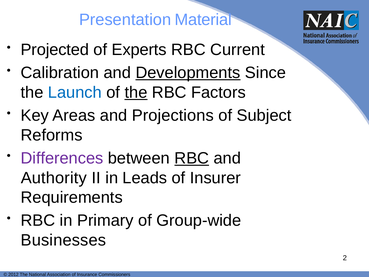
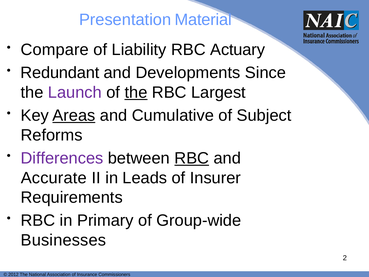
Projected: Projected -> Compare (55, 50)
Experts: Experts -> Liability (139, 50)
Current: Current -> Actuary (238, 50)
Calibration: Calibration -> Redundant (60, 73)
Developments underline: present -> none (188, 73)
Launch colour: blue -> purple (75, 92)
Factors: Factors -> Largest (218, 92)
Areas underline: none -> present (74, 115)
Projections: Projections -> Cumulative (173, 115)
Authority: Authority -> Accurate (54, 178)
